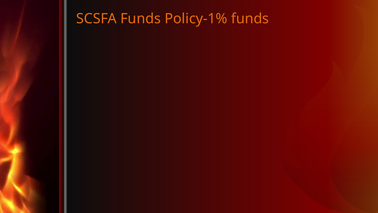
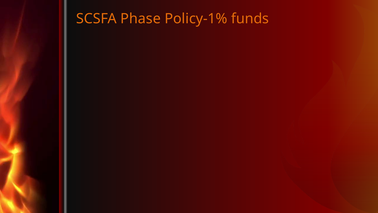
SCSFA Funds: Funds -> Phase (141, 19)
